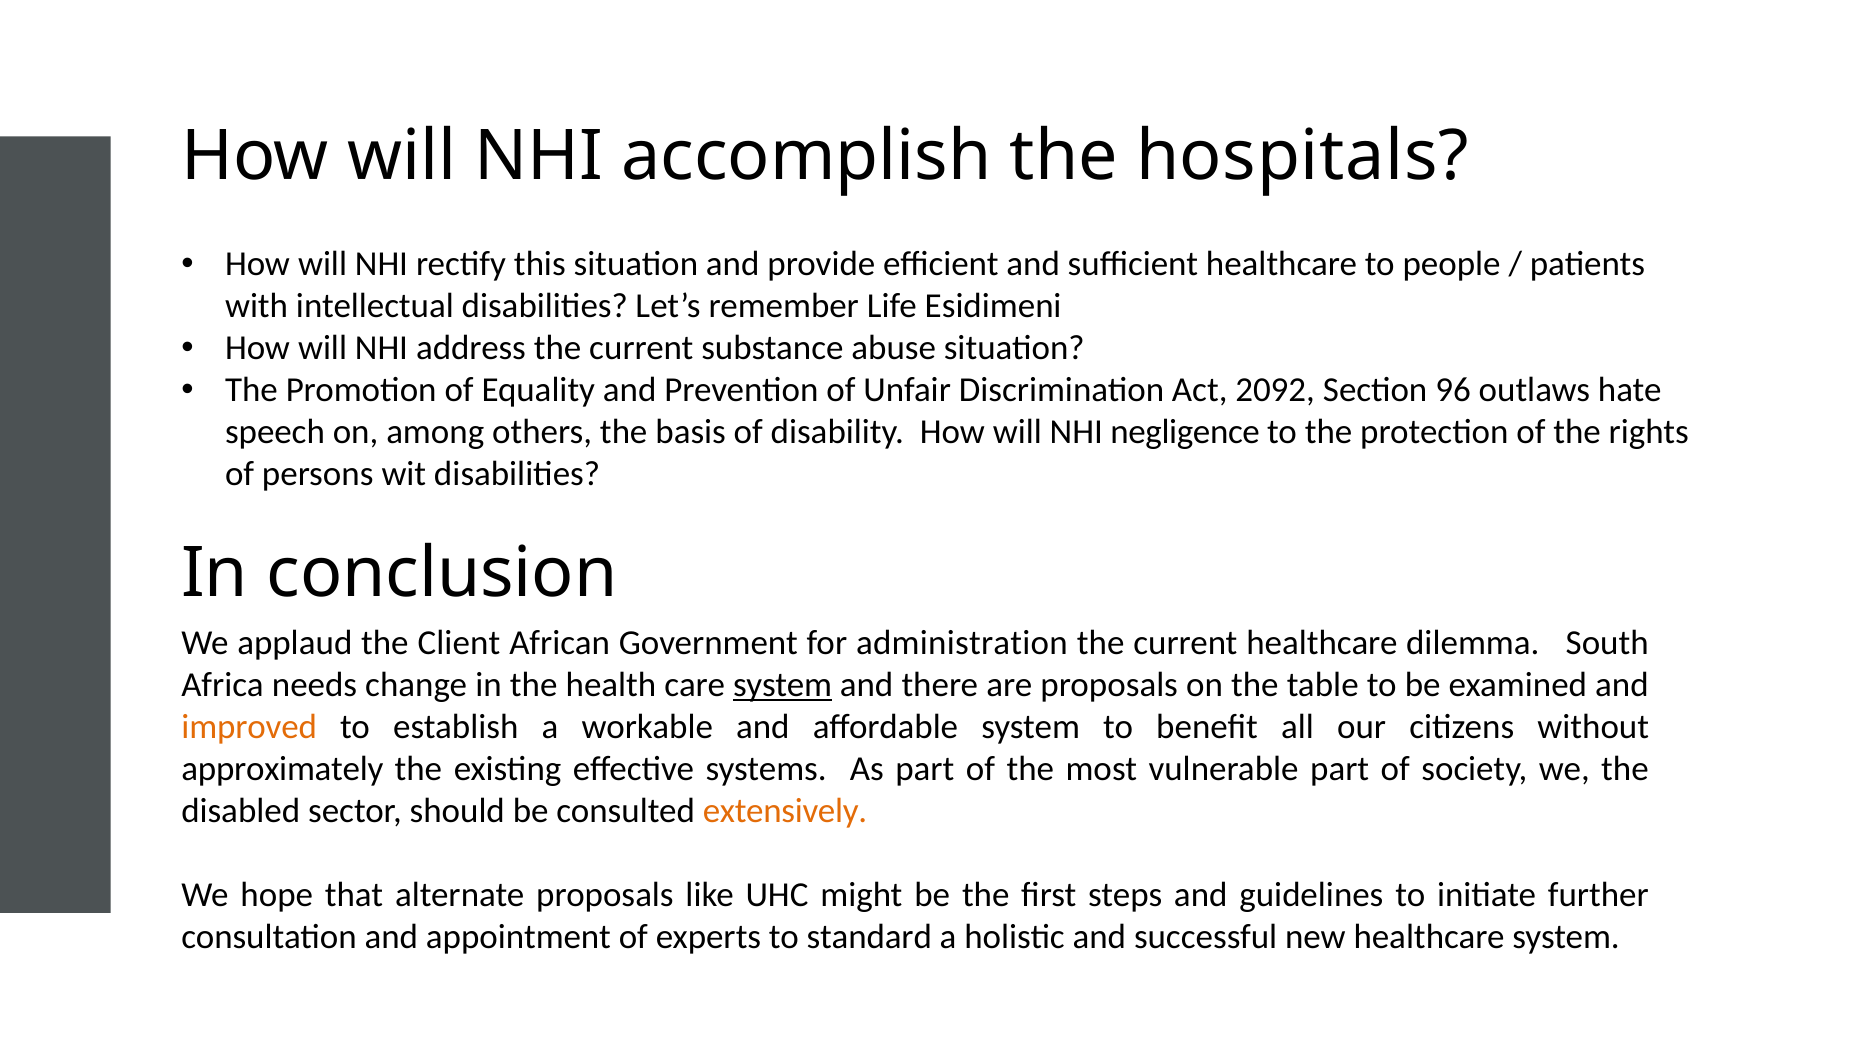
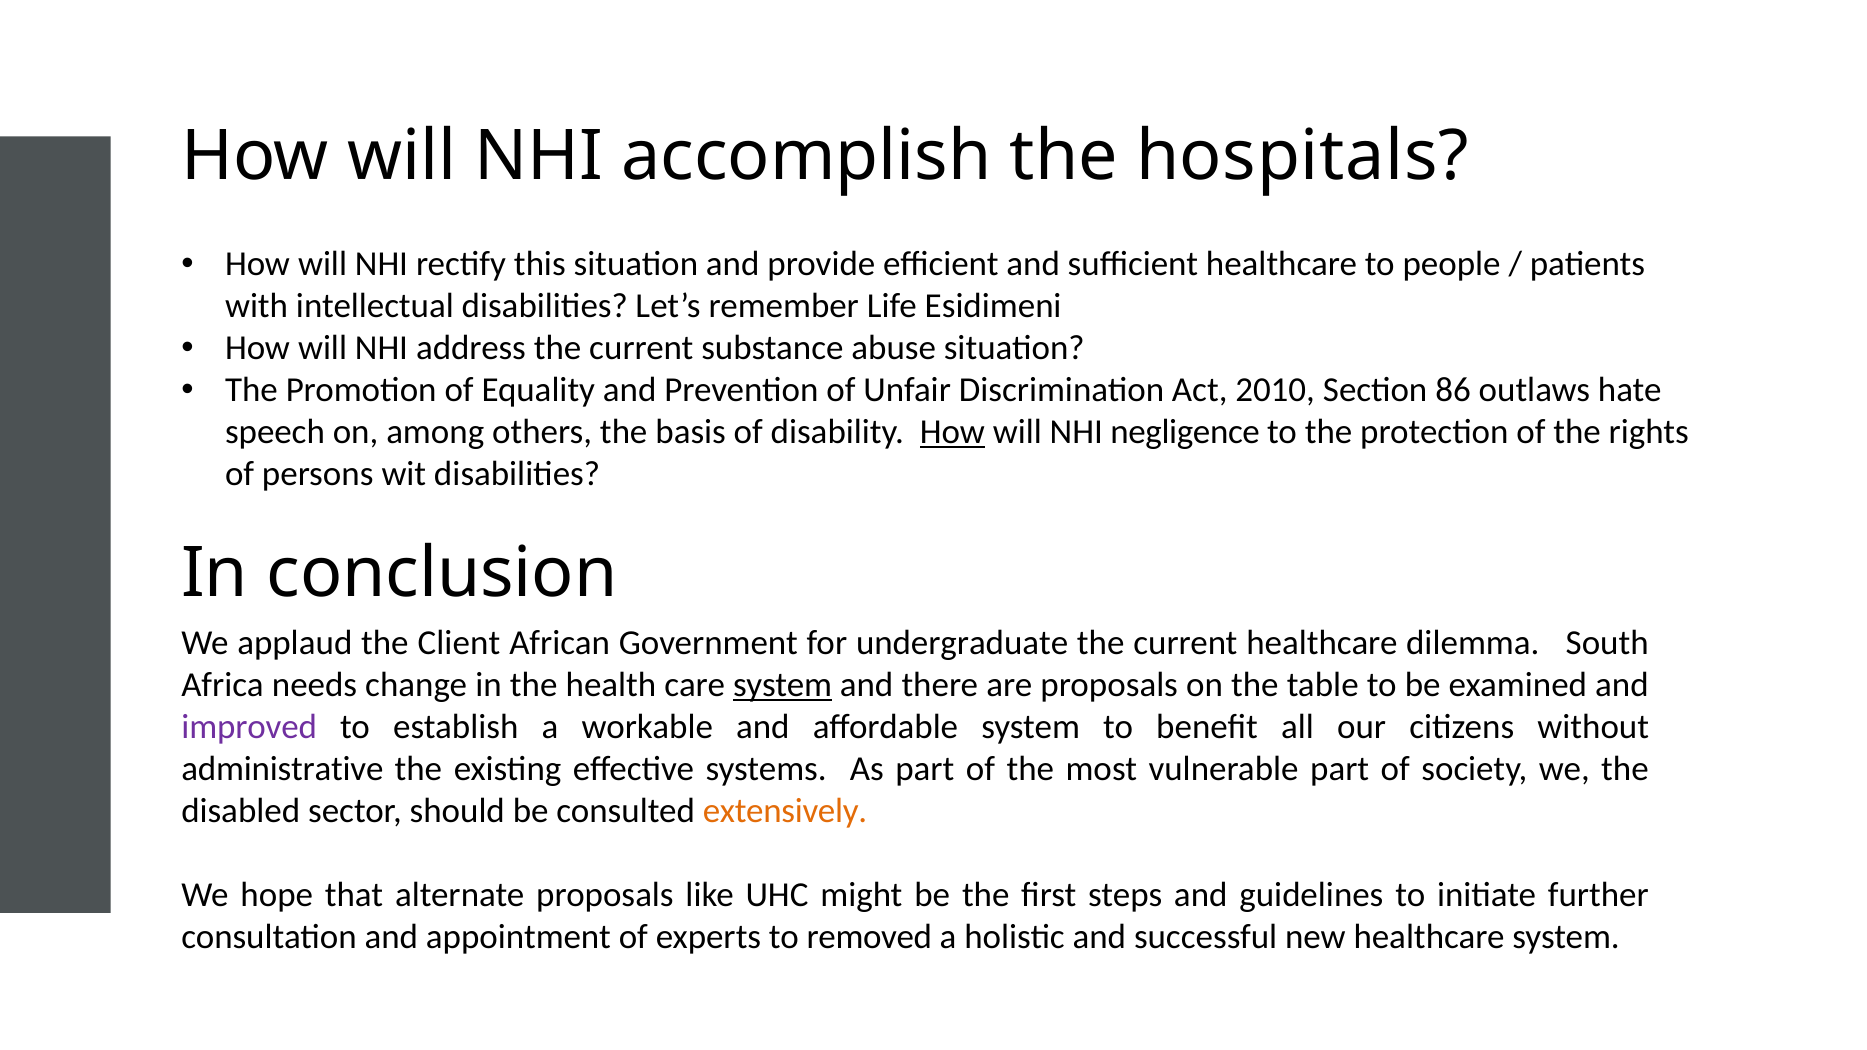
2092: 2092 -> 2010 (1275, 390)
96: 96 -> 86 (1453, 390)
How underline: none -> present (952, 432)
administration: administration -> undergraduate (962, 643)
improved colour: orange -> purple (249, 727)
approximately: approximately -> administrative (282, 769)
standard: standard -> removed (869, 937)
